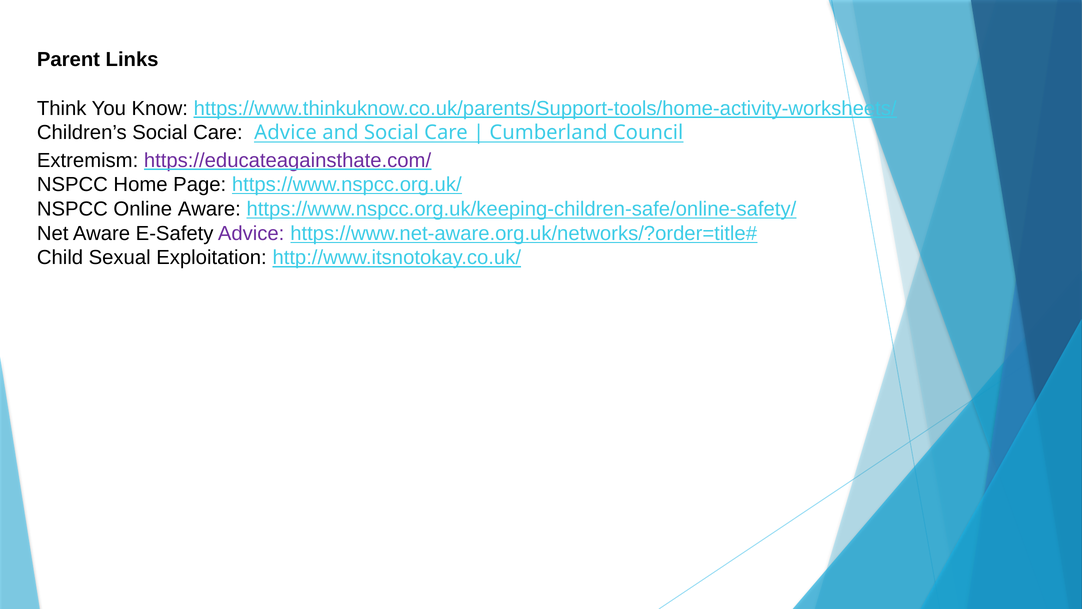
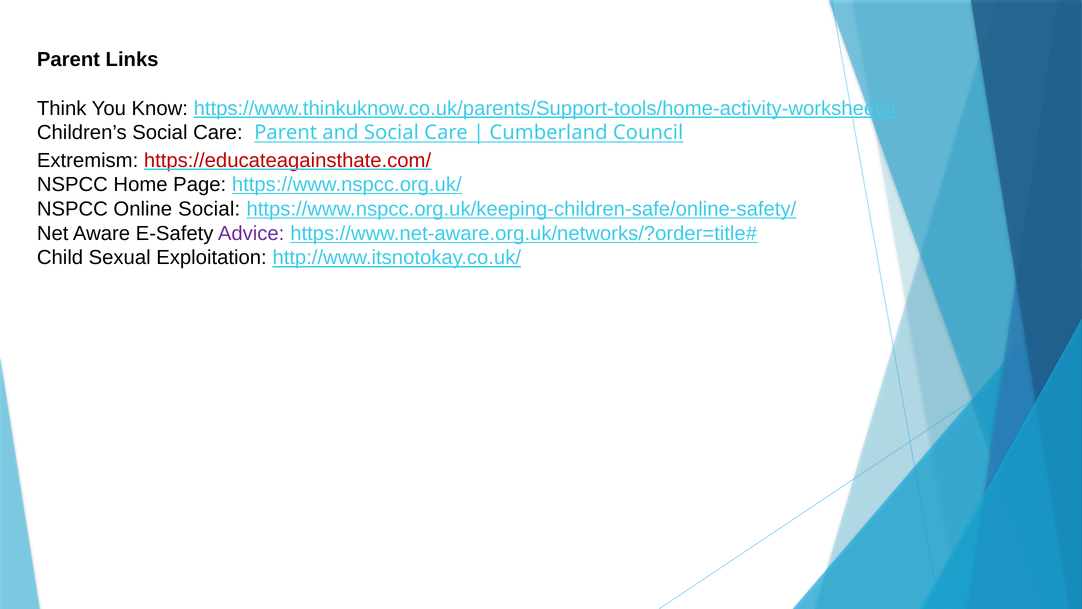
Care Advice: Advice -> Parent (286, 133)
https://educateagainsthate.com/ colour: purple -> red (288, 160)
Online Aware: Aware -> Social (209, 209)
